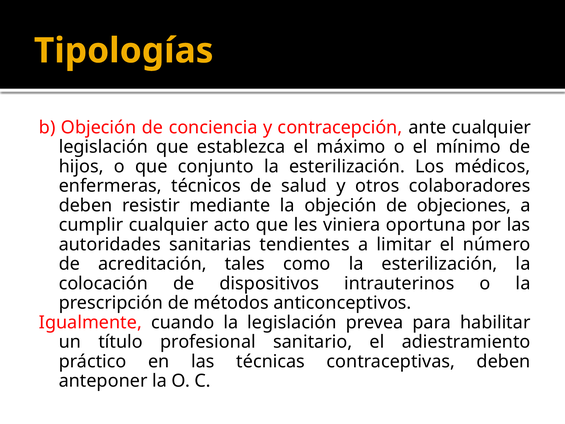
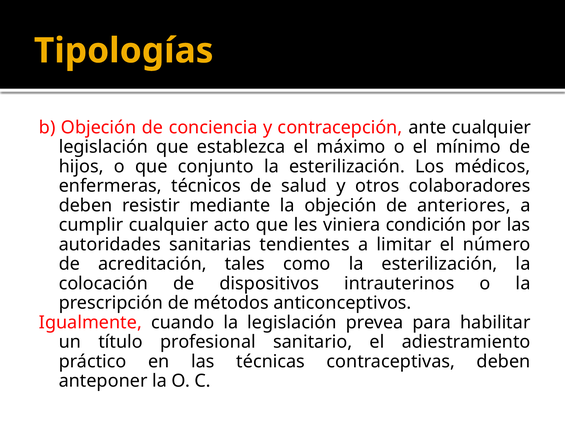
objeciones: objeciones -> anteriores (464, 205)
oportuna: oportuna -> condición (426, 225)
